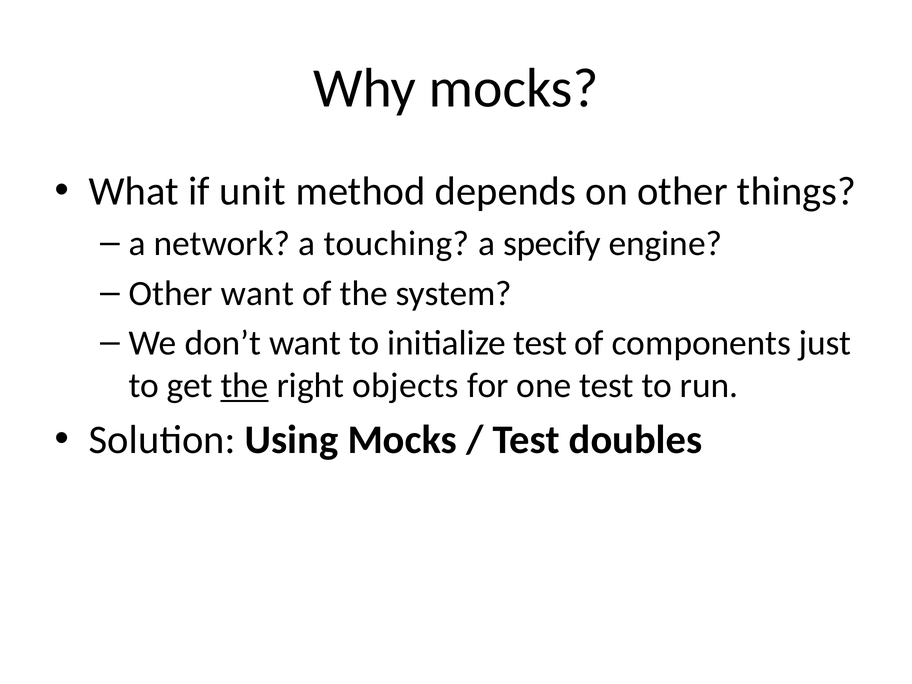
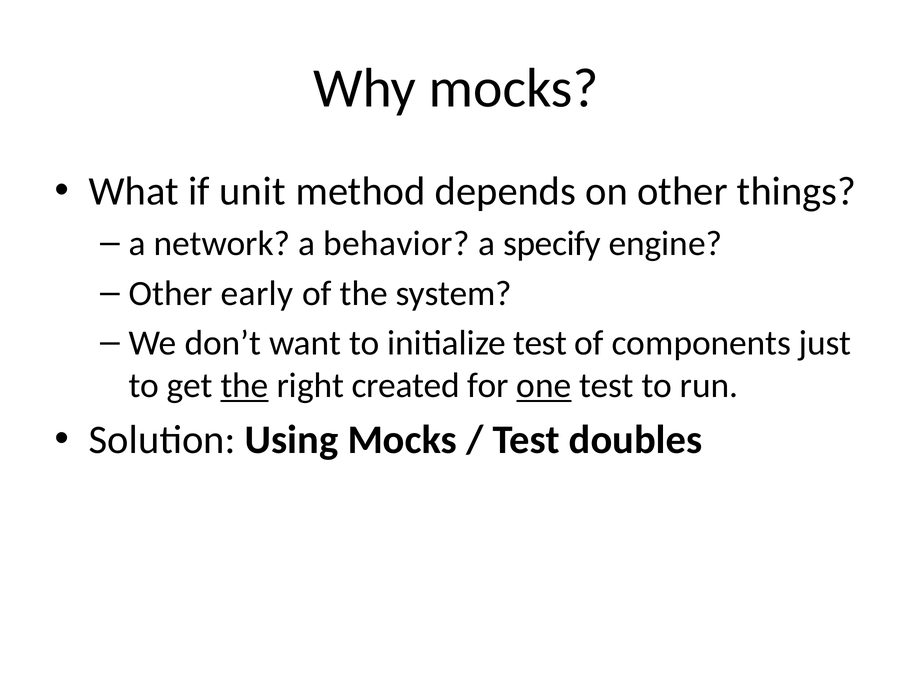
touching: touching -> behavior (396, 244)
Other want: want -> early (257, 293)
objects: objects -> created (406, 386)
one underline: none -> present (544, 386)
